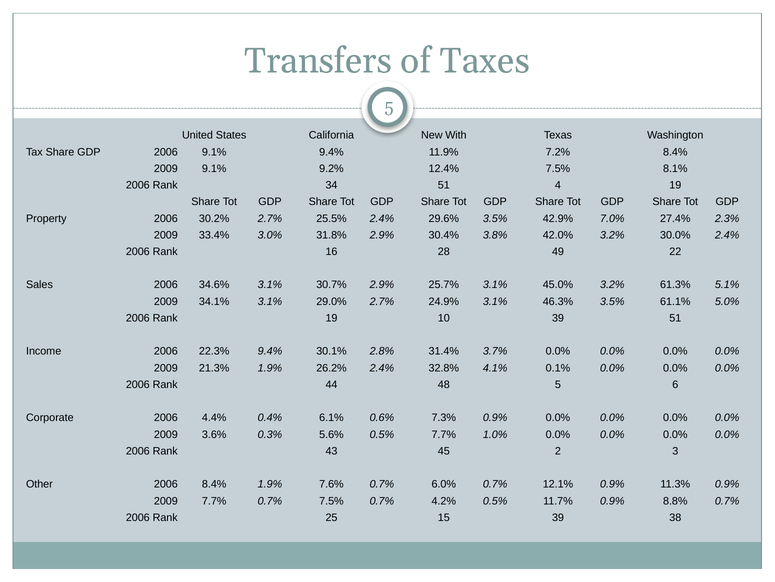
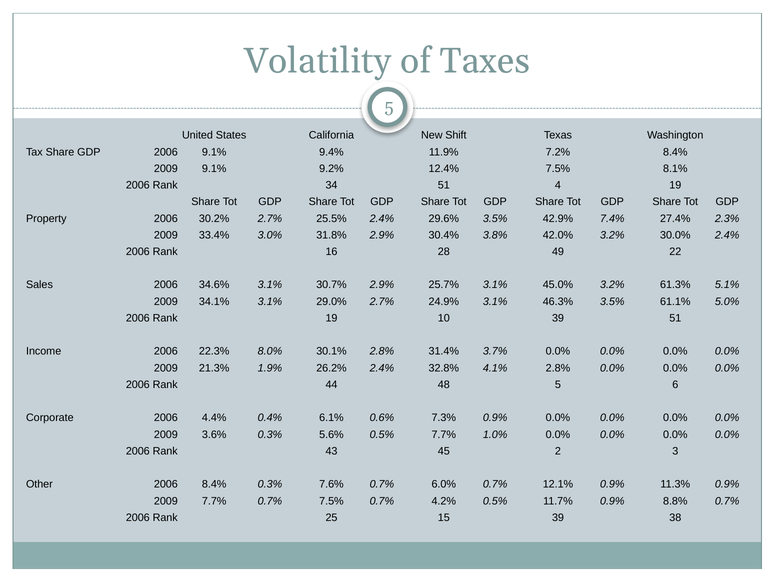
Transfers: Transfers -> Volatility (318, 61)
With: With -> Shift (456, 135)
7.0%: 7.0% -> 7.4% (612, 218)
22.3% 9.4%: 9.4% -> 8.0% (270, 351)
4.1% 0.1%: 0.1% -> 2.8% (558, 368)
8.4% 1.9%: 1.9% -> 0.3% (270, 484)
